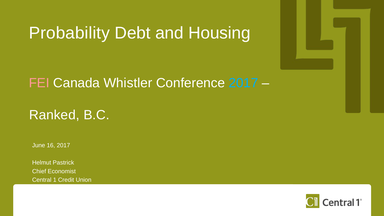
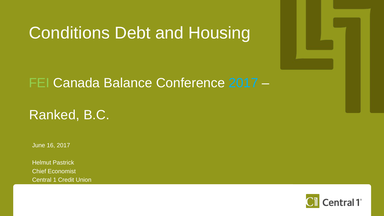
Probability: Probability -> Conditions (69, 33)
FEI colour: pink -> light green (39, 83)
Whistler: Whistler -> Balance (128, 83)
